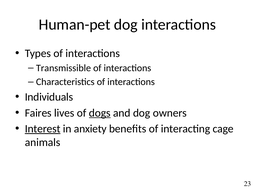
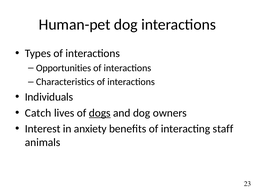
Transmissible: Transmissible -> Opportunities (64, 68)
Faires: Faires -> Catch (38, 113)
Interest underline: present -> none (43, 129)
cage: cage -> staff (223, 129)
